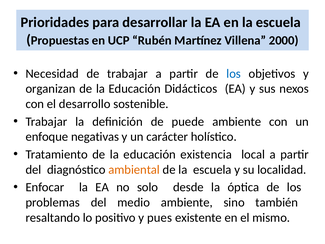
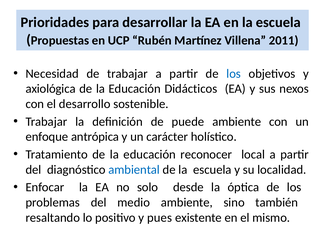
2000: 2000 -> 2011 (284, 40)
organizan: organizan -> axiológica (51, 89)
negativas: negativas -> antrópica (95, 137)
existencia: existencia -> reconocer (206, 154)
ambiental colour: orange -> blue (134, 169)
